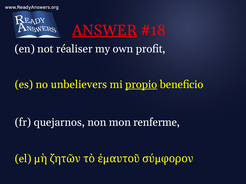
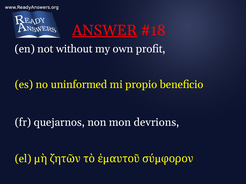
réaliser: réaliser -> without (74, 49)
unbelievers: unbelievers -> uninformed (79, 85)
propio underline: present -> none (141, 85)
renferme: renferme -> devrions (156, 123)
